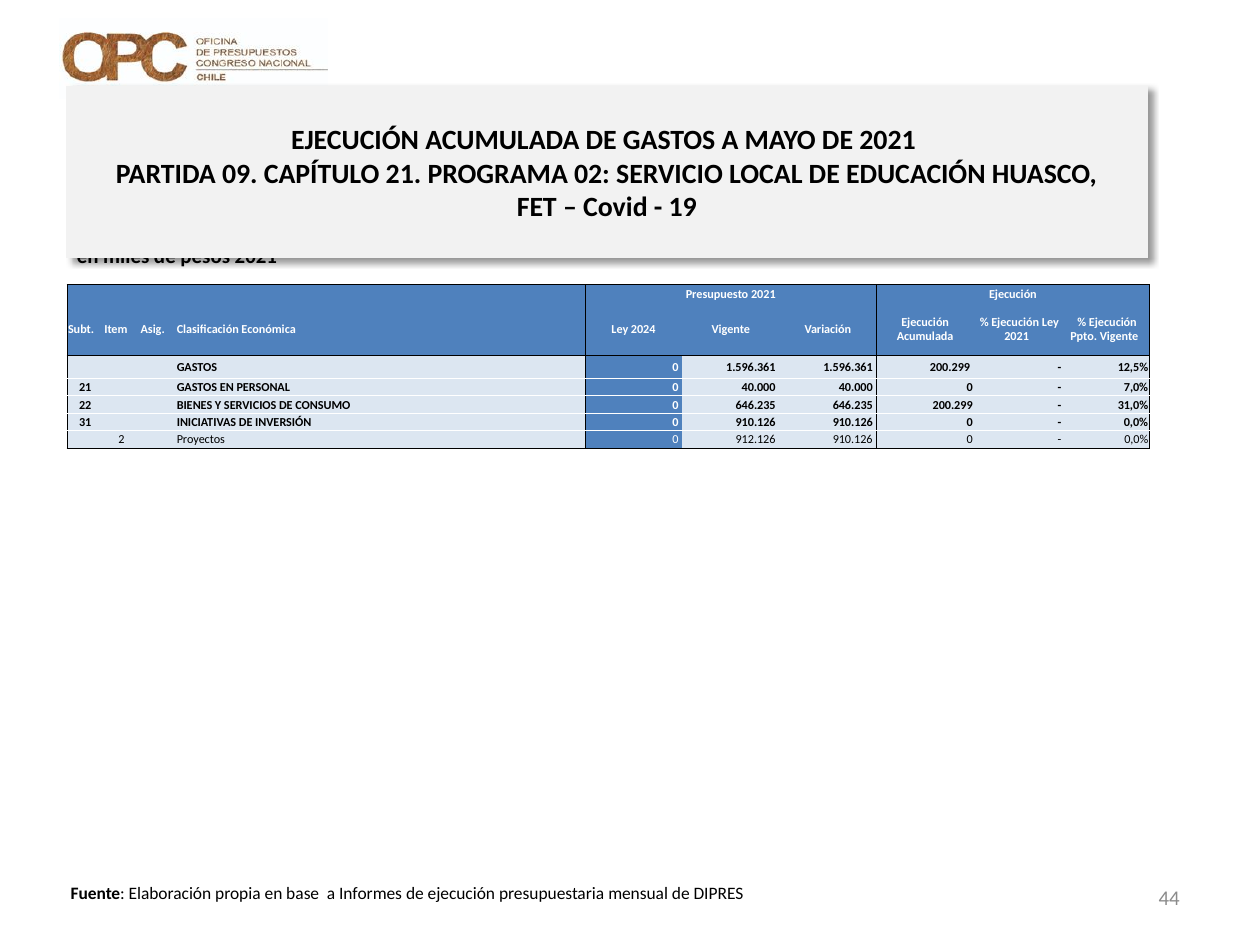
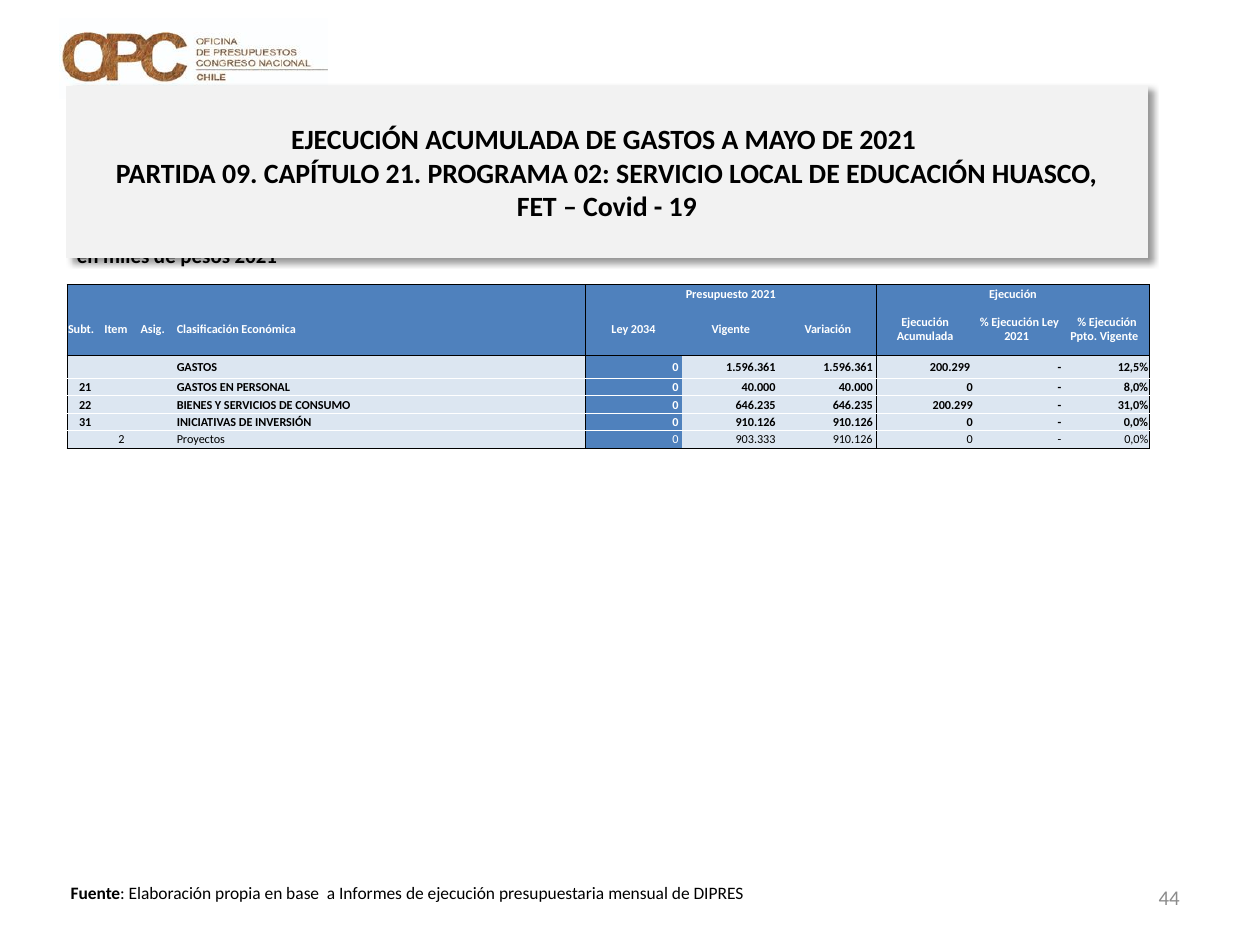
2024: 2024 -> 2034 (643, 330)
7,0%: 7,0% -> 8,0% (1136, 388)
912.126: 912.126 -> 903.333 (756, 440)
